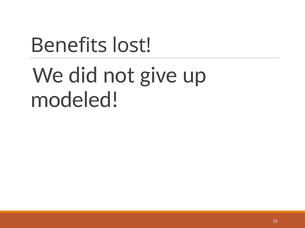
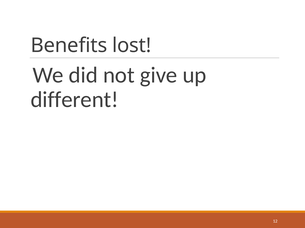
modeled: modeled -> different (75, 100)
